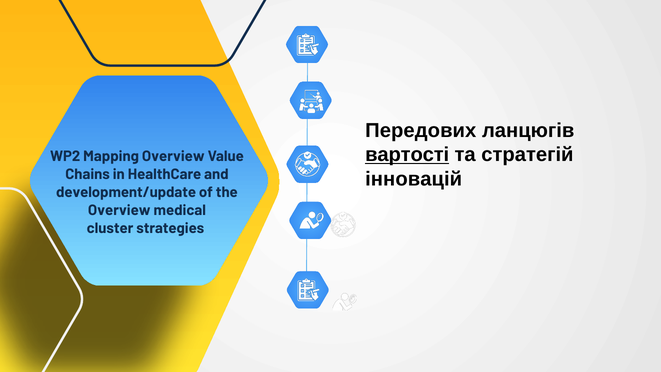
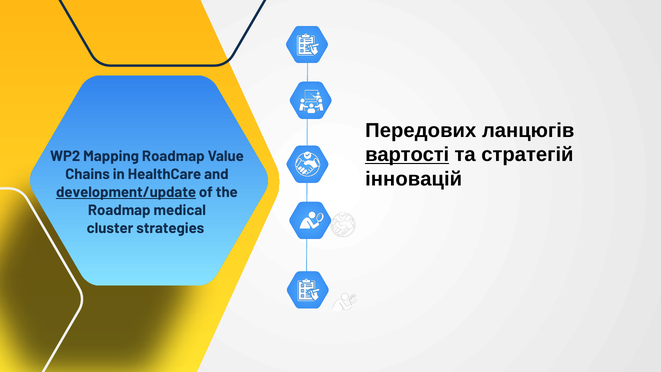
Mapping Overview: Overview -> Roadmap (173, 156)
development/update underline: none -> present (126, 192)
Overview: Overview -> Roadmap (119, 210)
